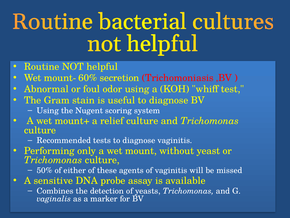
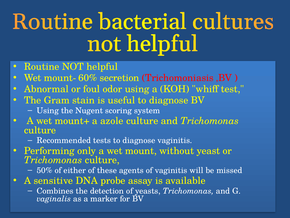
relief: relief -> azole (112, 121)
